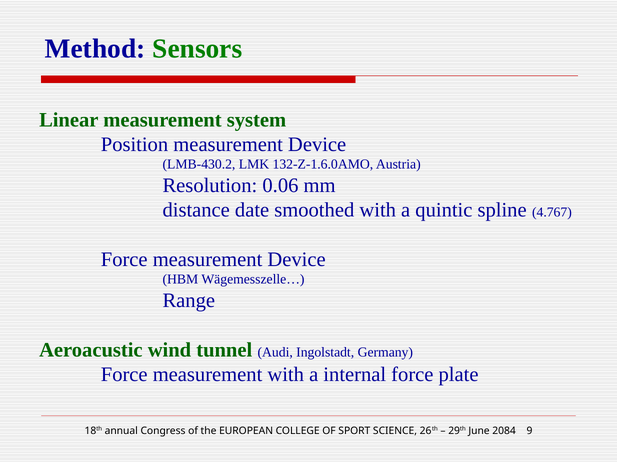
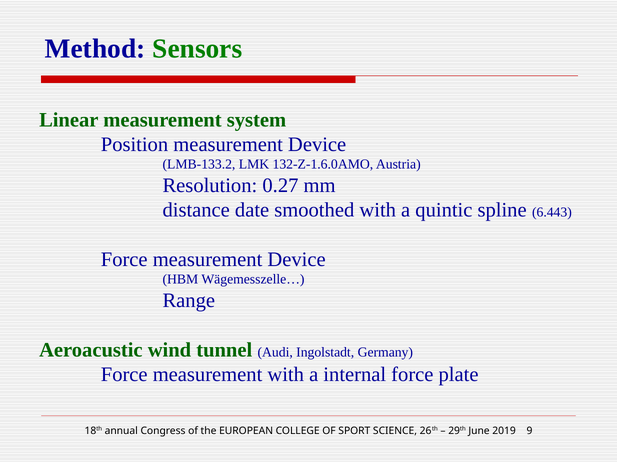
LMB-430.2: LMB-430.2 -> LMB-133.2 (199, 165)
0.06: 0.06 -> 0.27 (280, 186)
4.767: 4.767 -> 6.443 (552, 213)
2084: 2084 -> 2019 (504, 431)
